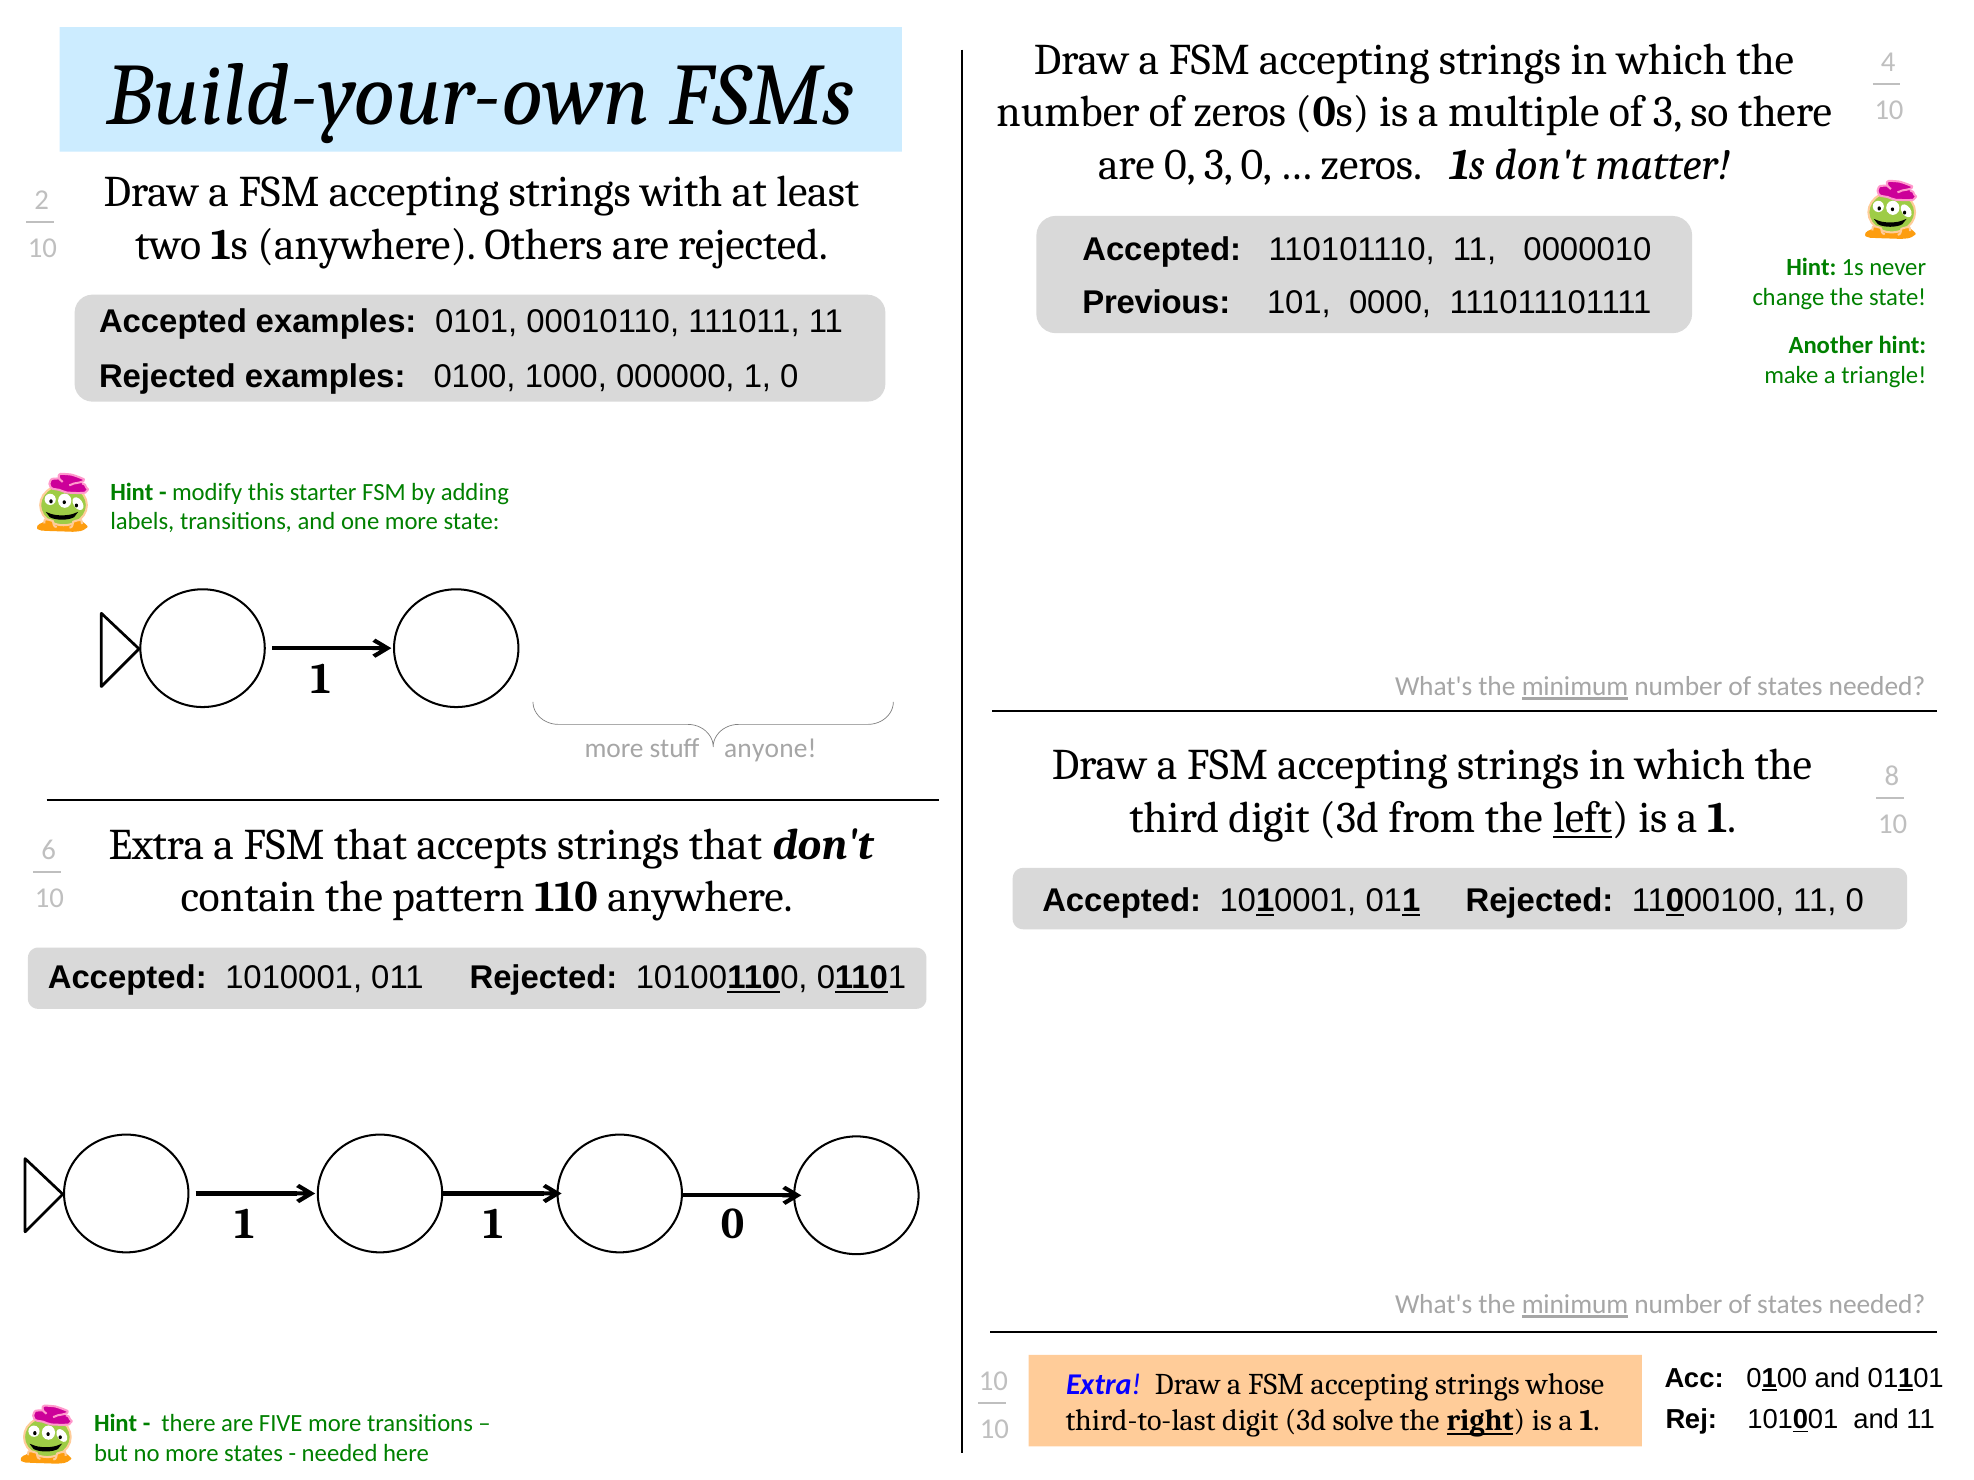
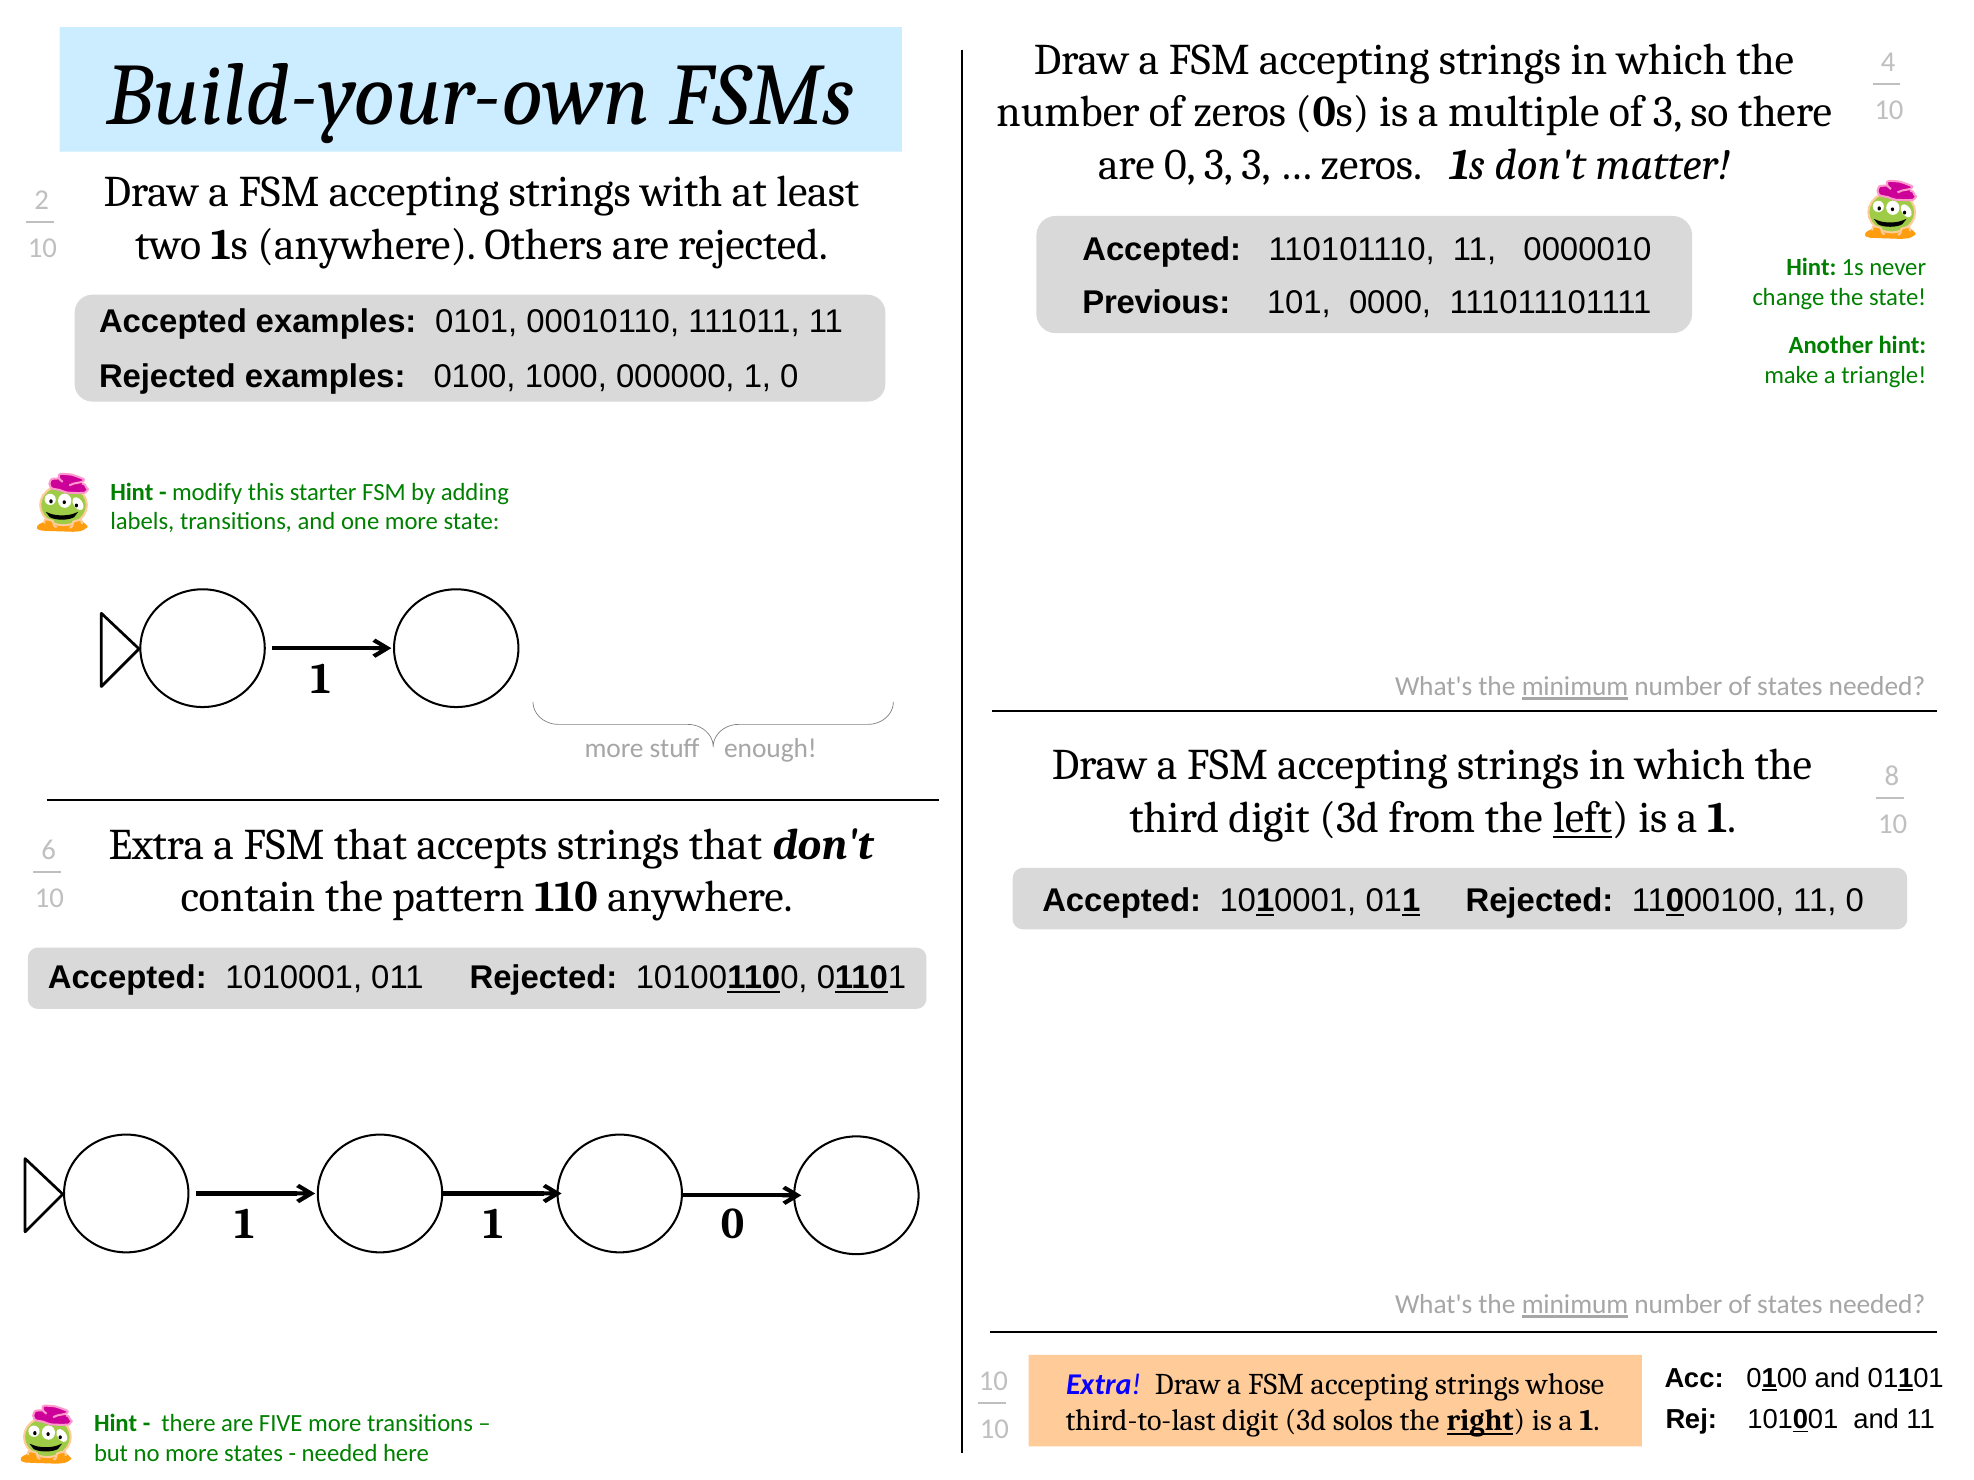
3 0: 0 -> 3 (1256, 165)
anyone: anyone -> enough (771, 749)
solve: solve -> solos (1363, 1421)
